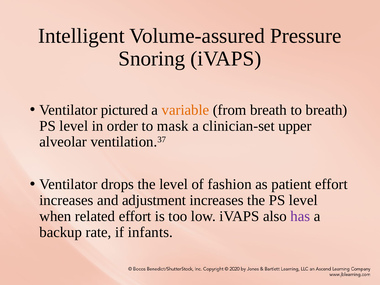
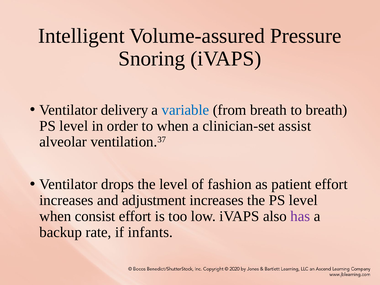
pictured: pictured -> delivery (125, 110)
variable colour: orange -> blue (185, 110)
to mask: mask -> when (173, 126)
upper: upper -> assist (295, 126)
related: related -> consist (95, 216)
